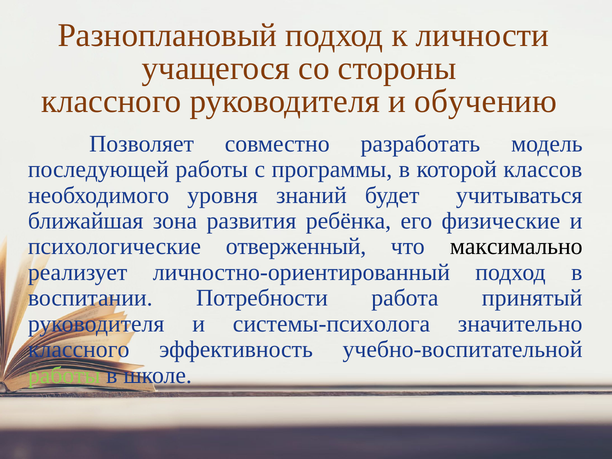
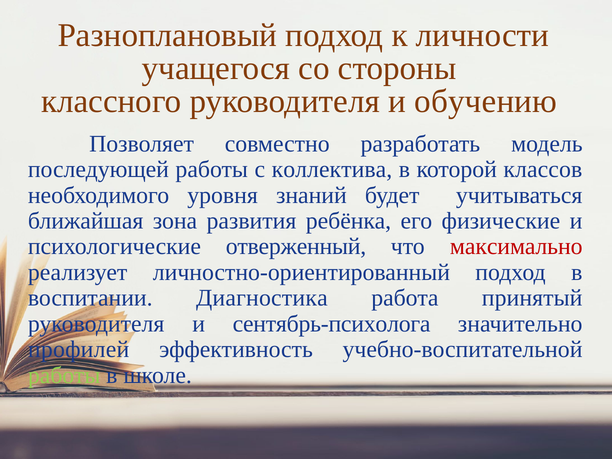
программы: программы -> коллектива (332, 169)
максимально colour: black -> red (516, 247)
Потребности: Потребности -> Диагностика (262, 298)
системы-психолога: системы-психолога -> сентябрь-психолога (332, 324)
классного: классного -> профилей (79, 349)
